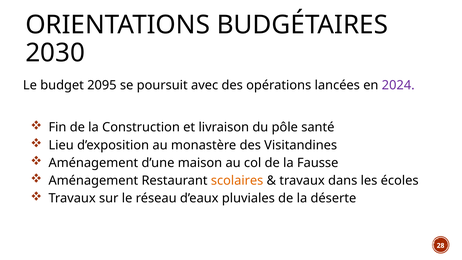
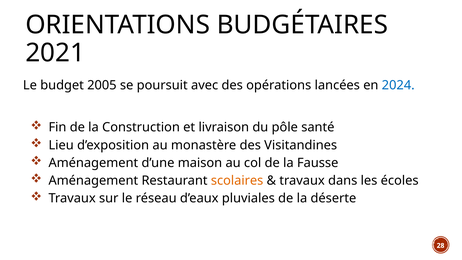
2030: 2030 -> 2021 (55, 53)
2095: 2095 -> 2005 (102, 85)
2024 colour: purple -> blue (398, 85)
